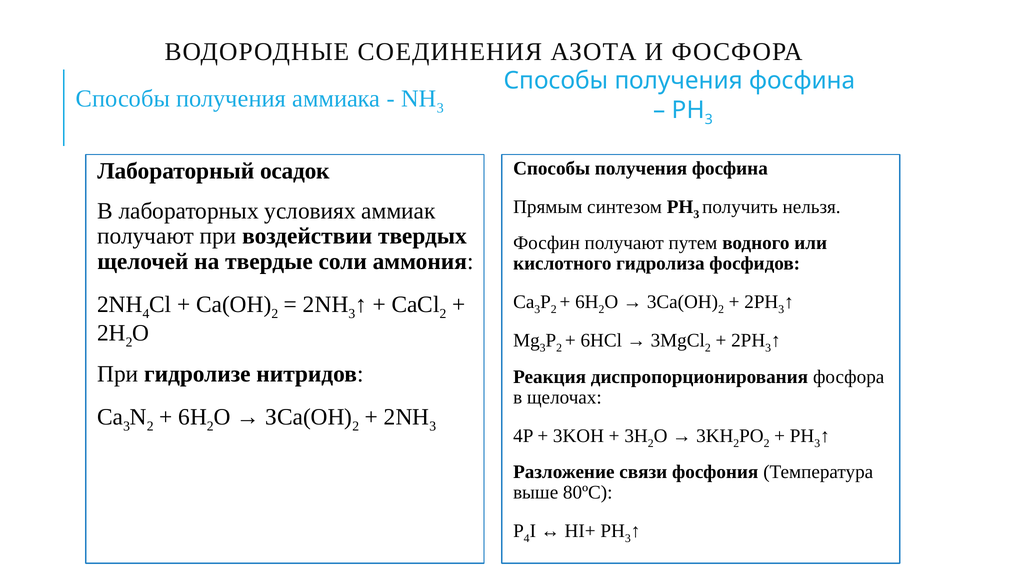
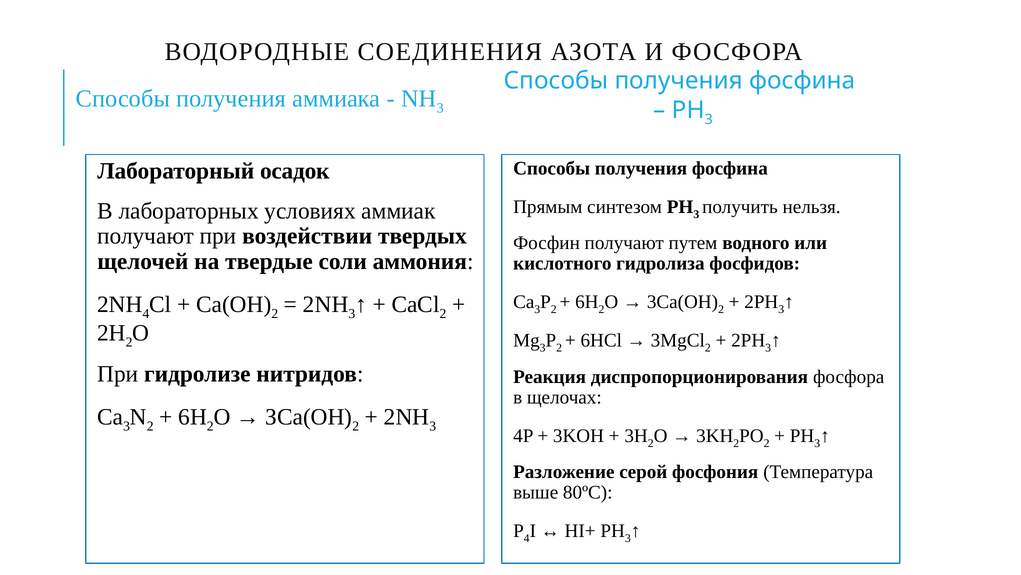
связи: связи -> серой (643, 471)
